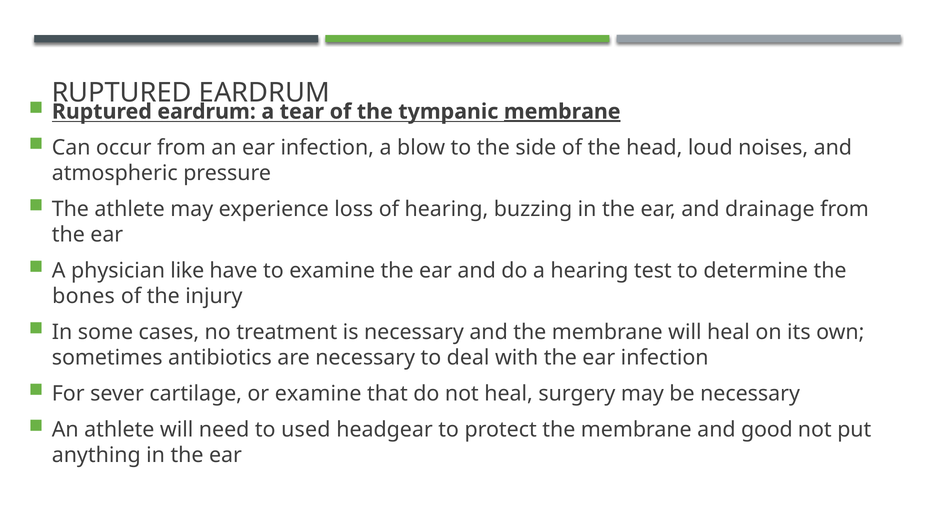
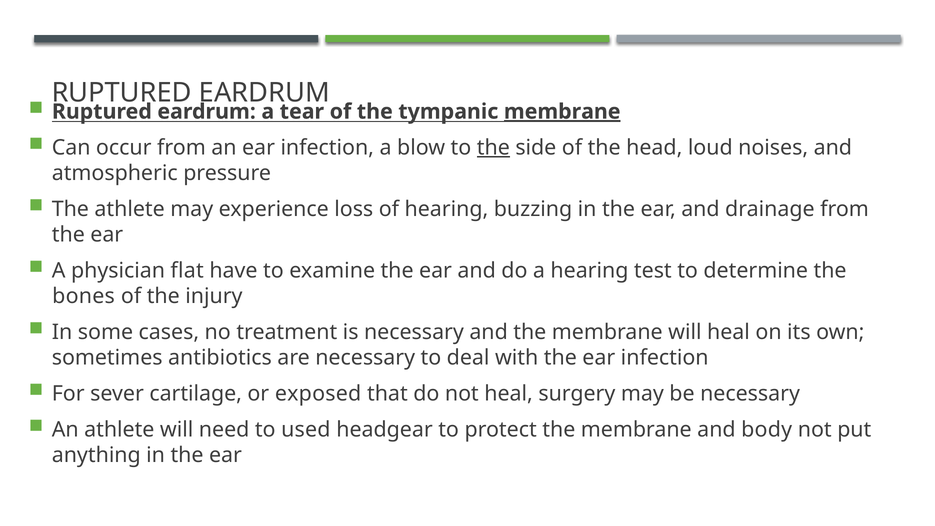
the underline: none -> present (493, 147)
like: like -> flat (187, 271)
or examine: examine -> exposed (318, 394)
good: good -> body (767, 429)
